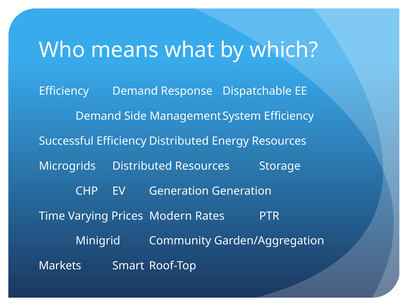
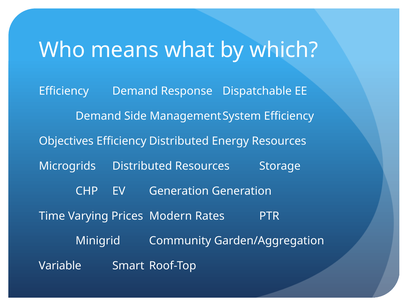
Successful: Successful -> Objectives (66, 141)
Markets: Markets -> Variable (60, 266)
